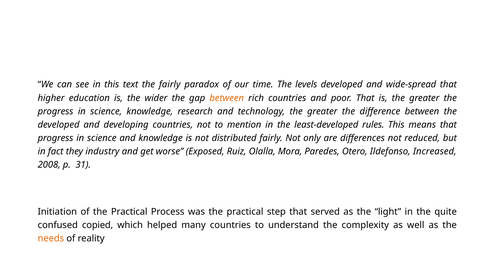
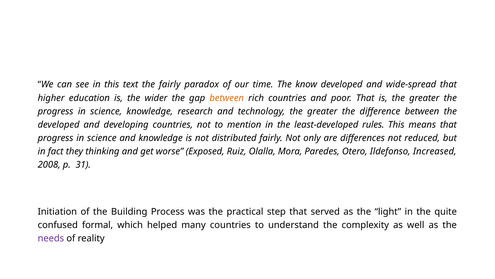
levels: levels -> know (306, 84)
industry: industry -> thinking (102, 151)
of the Practical: Practical -> Building (129, 211)
copied: copied -> formal (98, 225)
needs colour: orange -> purple (51, 238)
